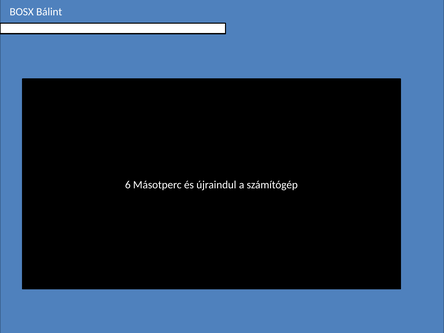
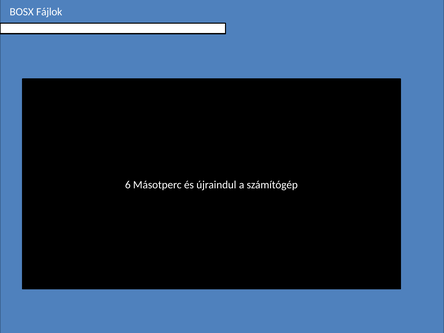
Bálint: Bálint -> Fájlok (49, 12)
